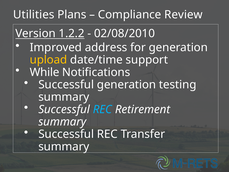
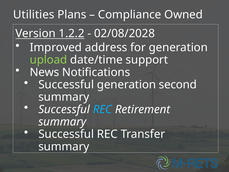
Review: Review -> Owned (184, 15)
02/08/2010: 02/08/2010 -> 02/08/2028 (124, 33)
upload colour: yellow -> light green (48, 60)
While: While -> News (44, 72)
testing: testing -> second (178, 84)
